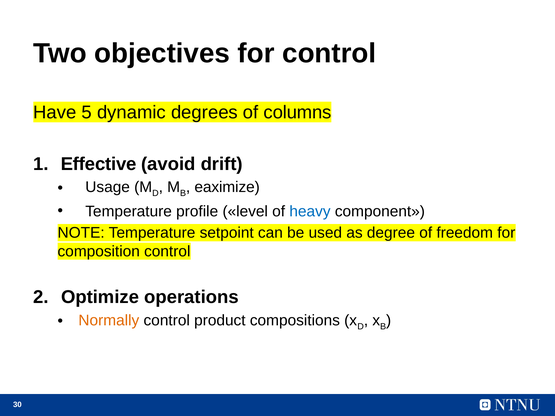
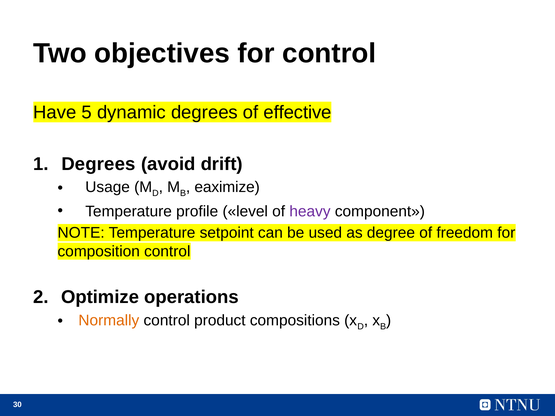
columns: columns -> effective (298, 112)
Effective: Effective -> Degrees (98, 164)
heavy colour: blue -> purple (310, 211)
